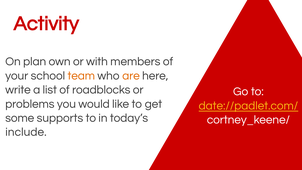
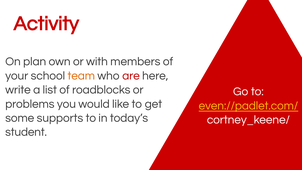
are colour: orange -> red (131, 76)
date://padlet.com/: date://padlet.com/ -> even://padlet.com/ (248, 106)
include: include -> student (26, 132)
